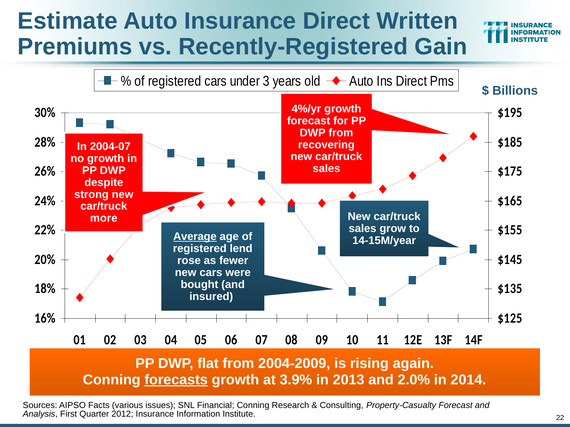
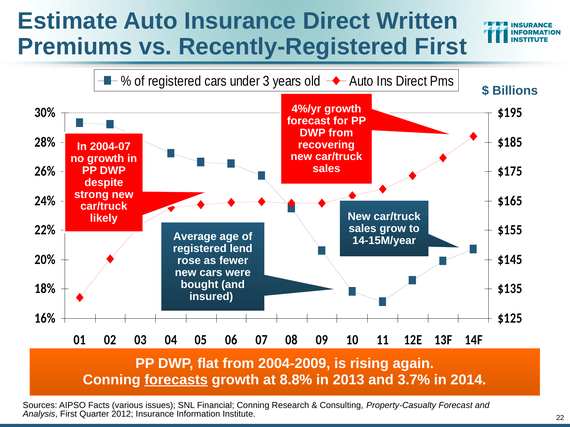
Recently-Registered Gain: Gain -> First (441, 47)
more: more -> likely (104, 219)
Average underline: present -> none (195, 237)
3.9%: 3.9% -> 8.8% (296, 380)
2.0%: 2.0% -> 3.7% (414, 380)
